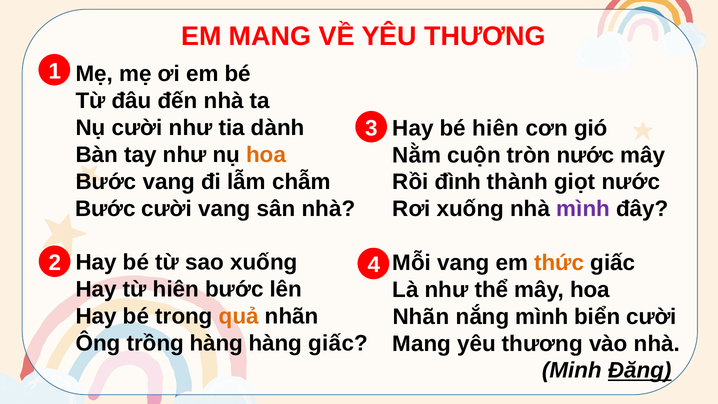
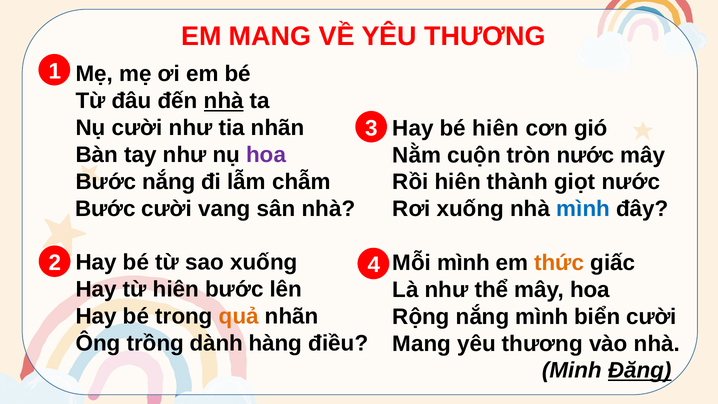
nhà underline: none -> present (224, 101)
tia dành: dành -> nhãn (278, 128)
hoa colour: orange -> purple (266, 155)
Bước vang: vang -> nắng (169, 182)
Rồi đình: đình -> hiên (458, 182)
mình colour: purple -> blue (583, 209)
Mỗi vang: vang -> mình (463, 263)
Nhãn: Nhãn -> Rộng (421, 317)
trồng hàng: hàng -> dành (216, 343)
hàng giấc: giấc -> điều (338, 343)
